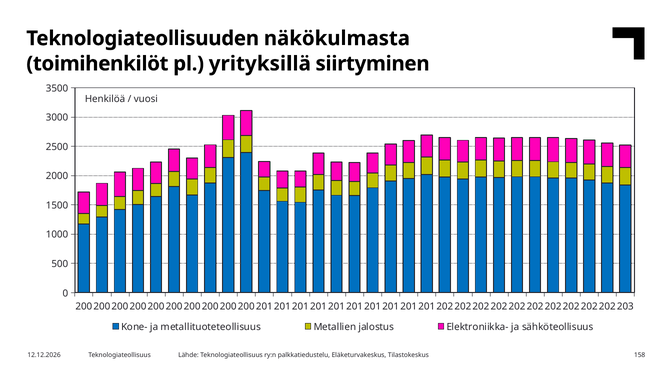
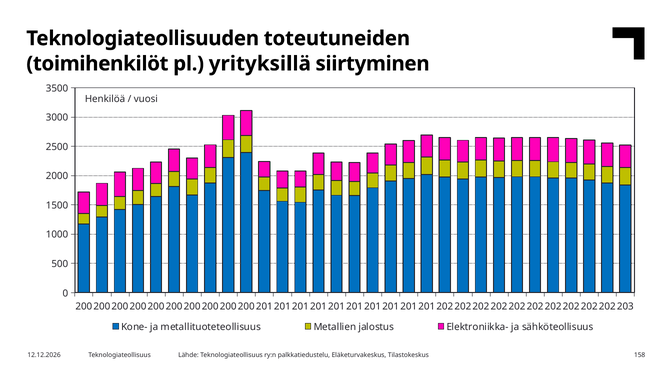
näkökulmasta: näkökulmasta -> toteutuneiden (337, 38)
